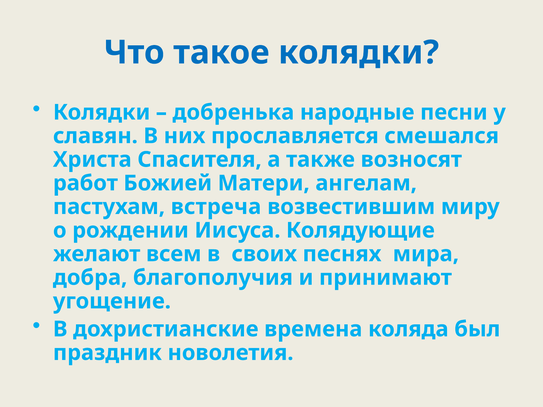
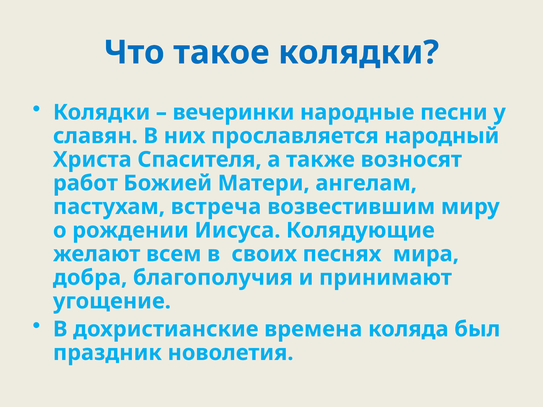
добренька: добренька -> вечеринки (234, 112)
смешался: смешался -> народный (442, 136)
